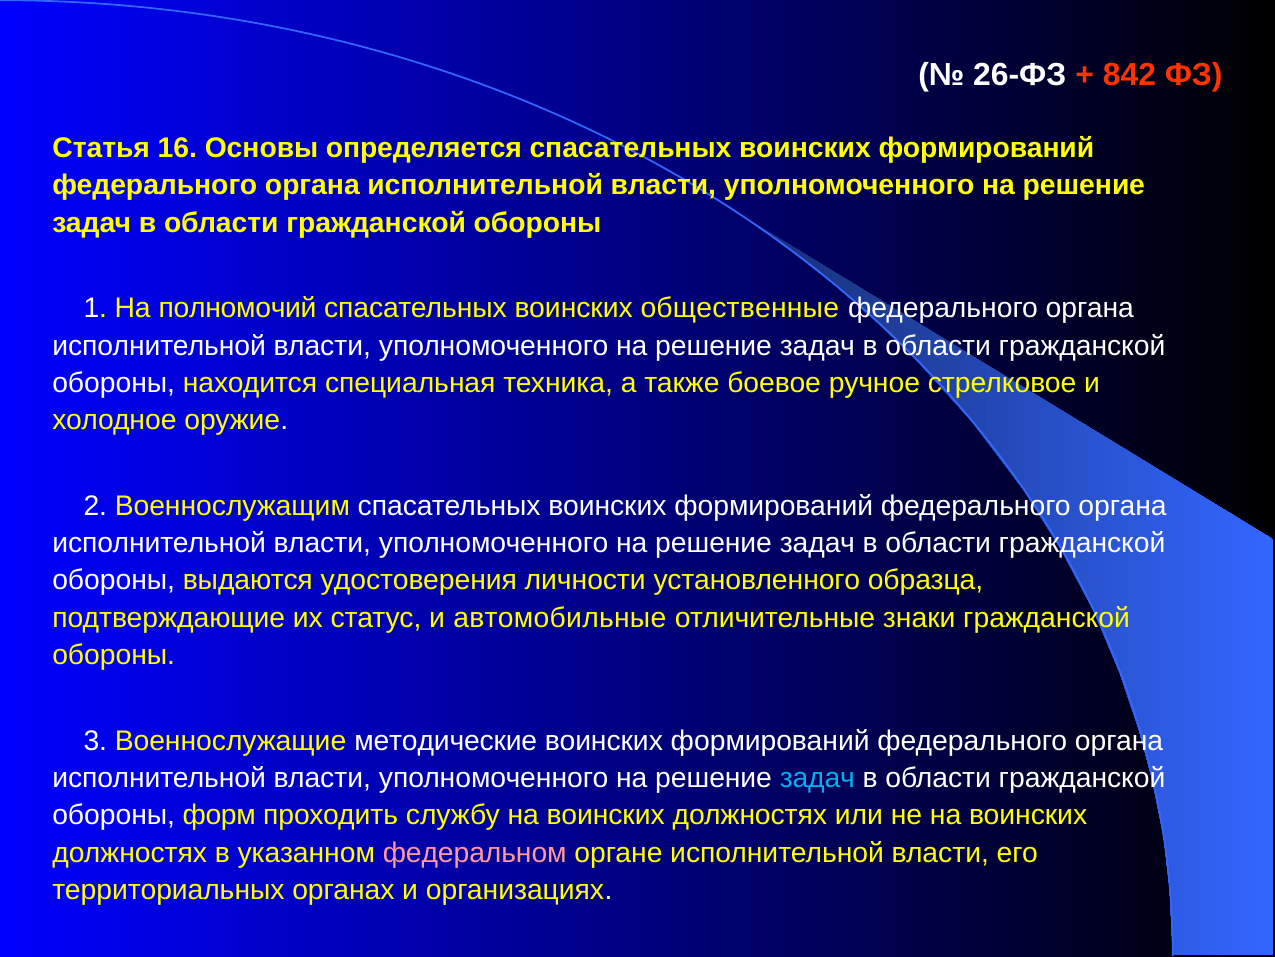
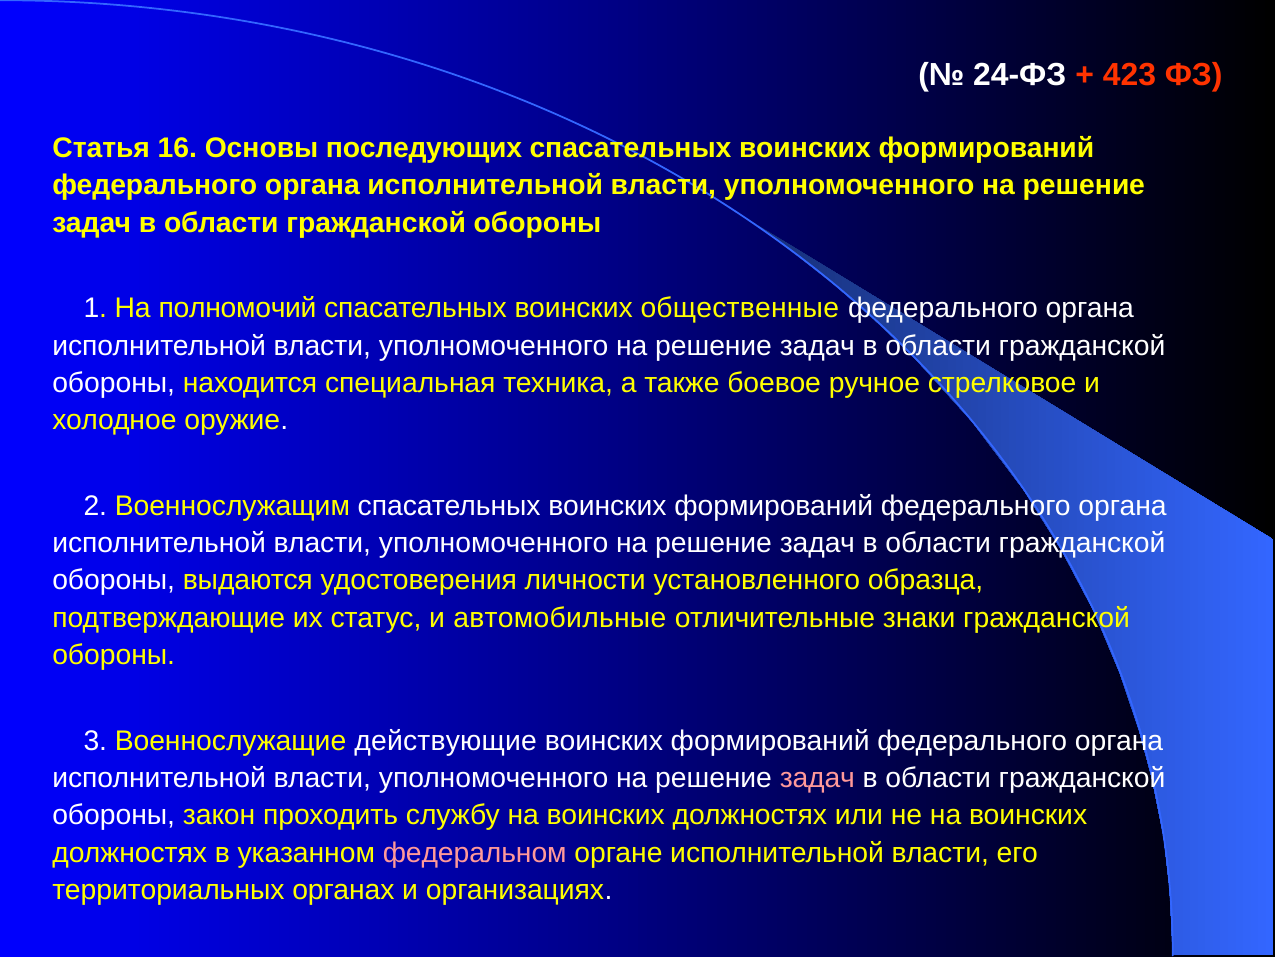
26-ФЗ: 26-ФЗ -> 24-ФЗ (1020, 75)
842: 842 -> 423 (1129, 75)
определяется: определяется -> последующих (424, 148)
методические: методические -> действующие (446, 740)
задач colour: light blue -> pink (817, 778)
форм: форм -> закон (219, 815)
